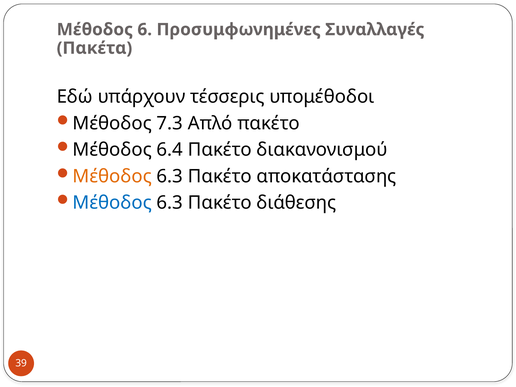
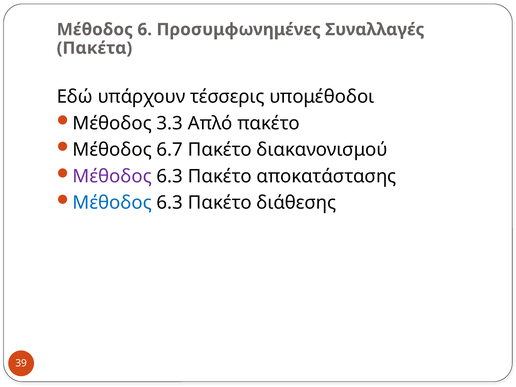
7.3: 7.3 -> 3.3 (170, 123)
6.4: 6.4 -> 6.7 (170, 150)
Μέθοδος colour: orange -> purple (112, 176)
